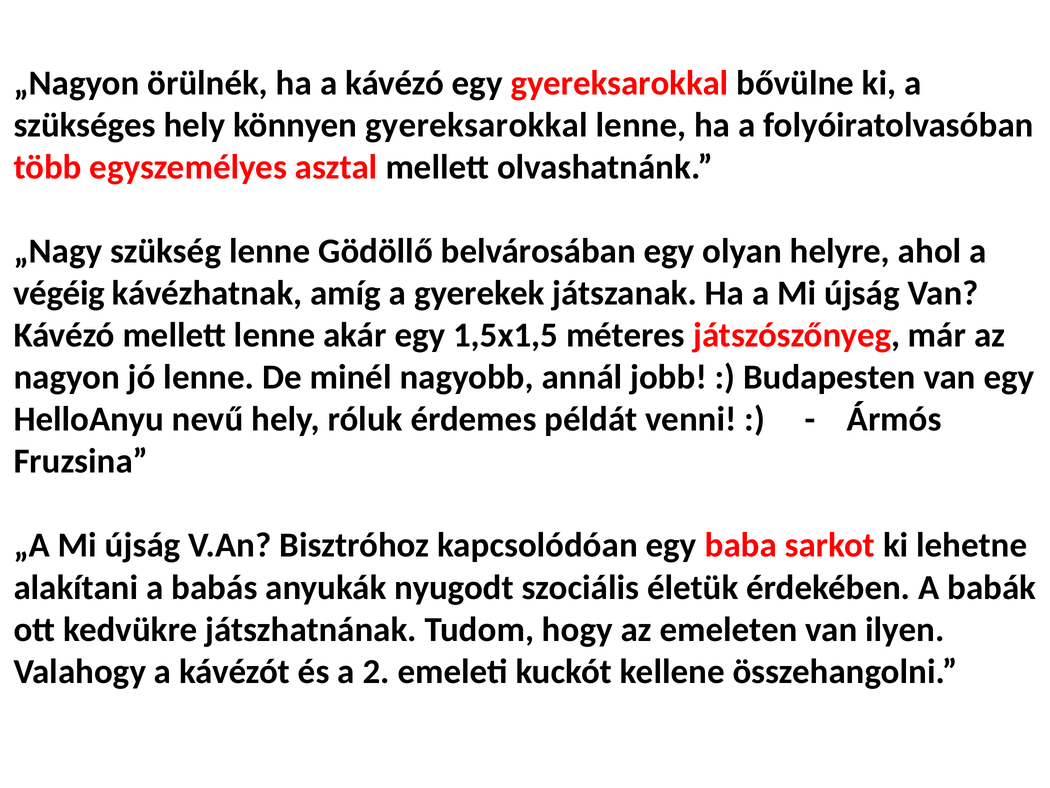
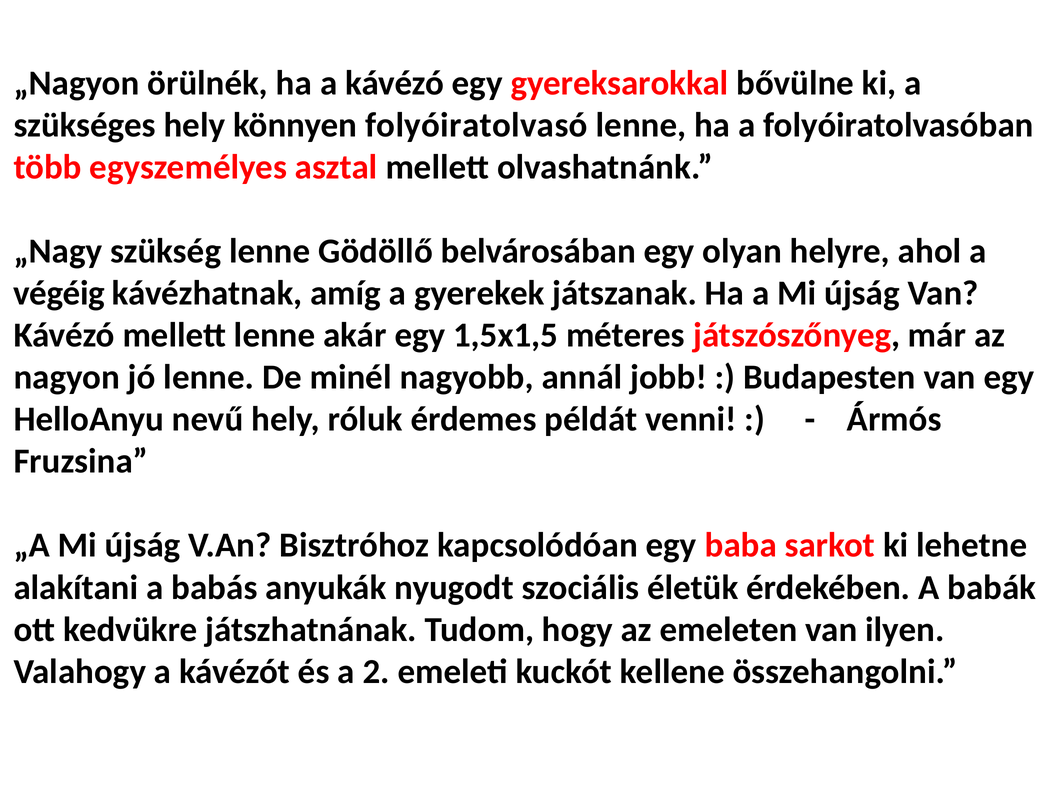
könnyen gyereksarokkal: gyereksarokkal -> folyóiratolvasó (476, 125)
